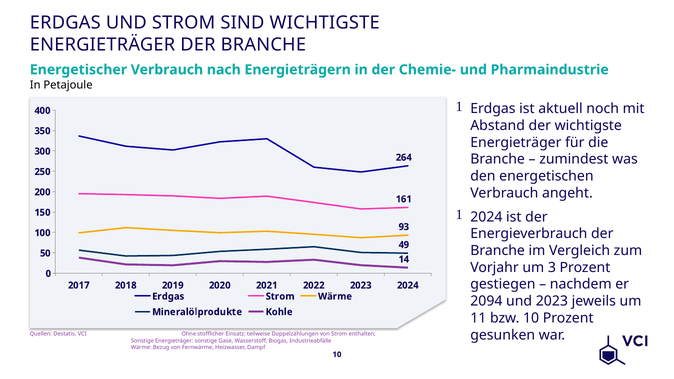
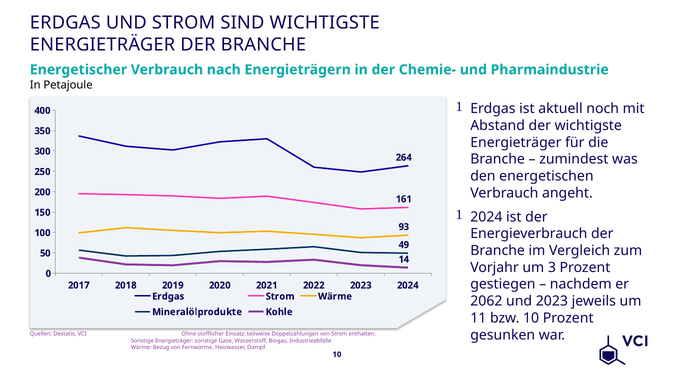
2094: 2094 -> 2062 (486, 301)
